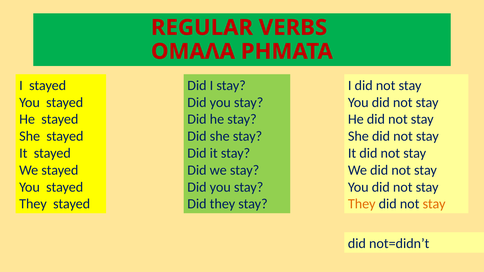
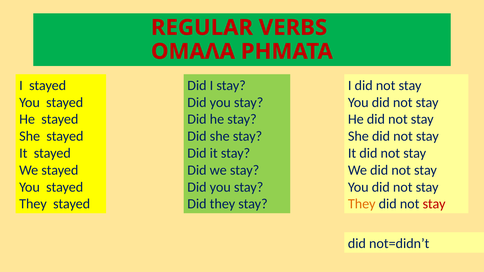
stay colour: orange -> red (434, 204)
